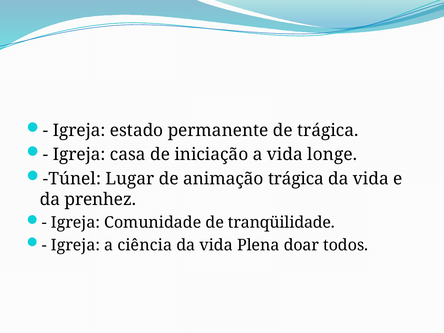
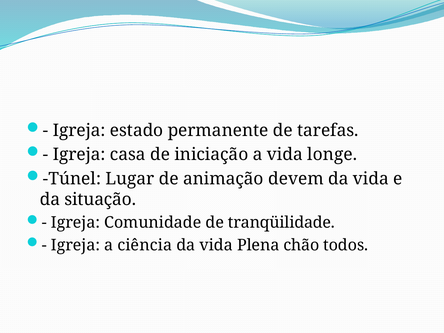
de trágica: trágica -> tarefas (328, 130)
animação trágica: trágica -> devem (296, 179)
prenhez: prenhez -> situação (100, 200)
doar: doar -> chão (301, 245)
